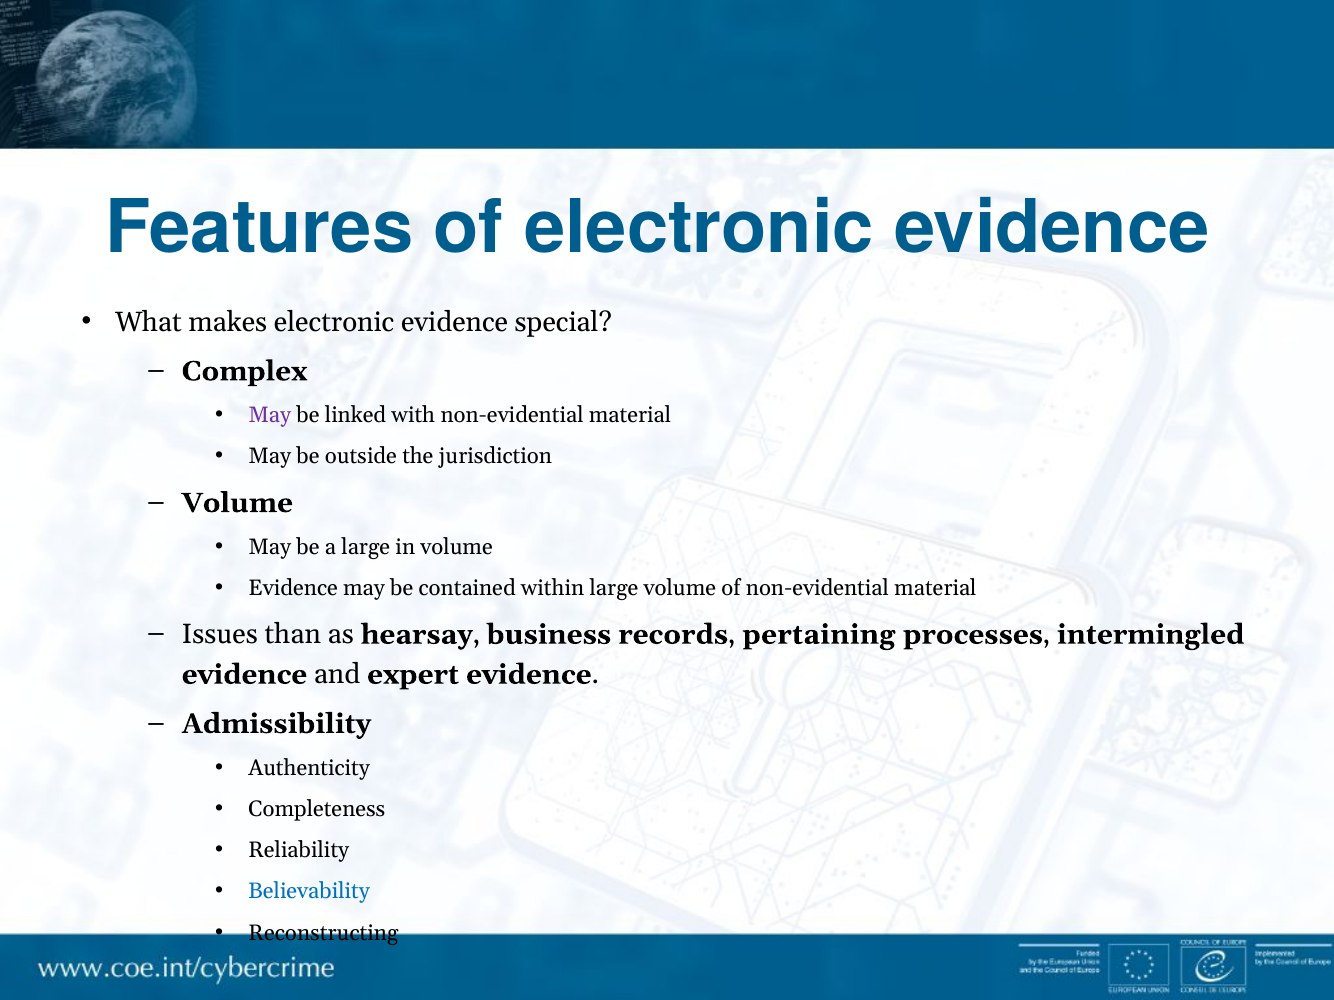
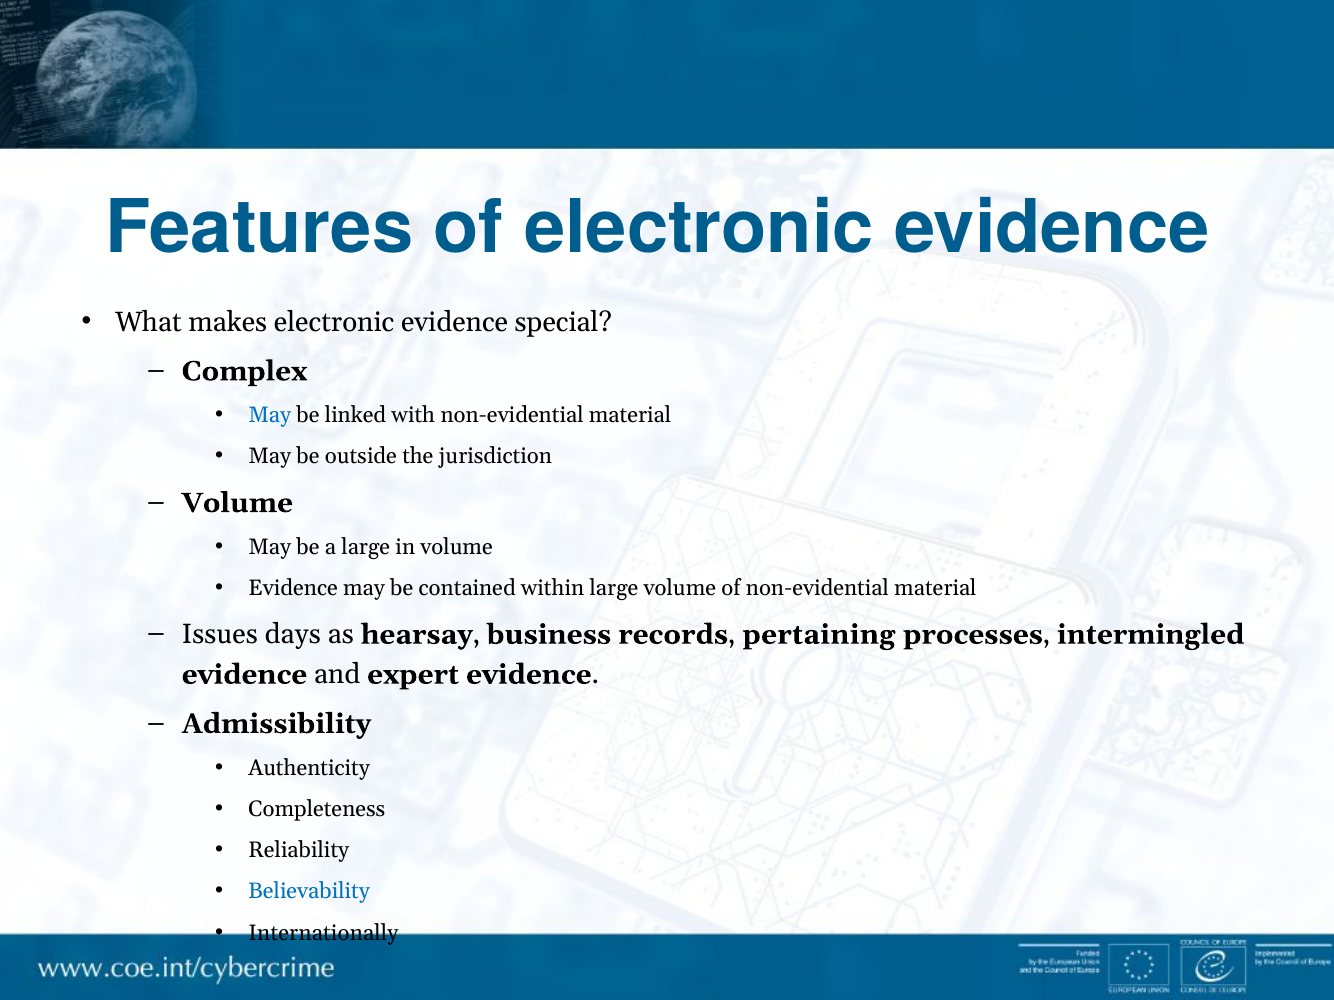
May colour: purple -> blue (270, 416)
than: than -> days (293, 635)
Reconstructing: Reconstructing -> Internationally (323, 933)
